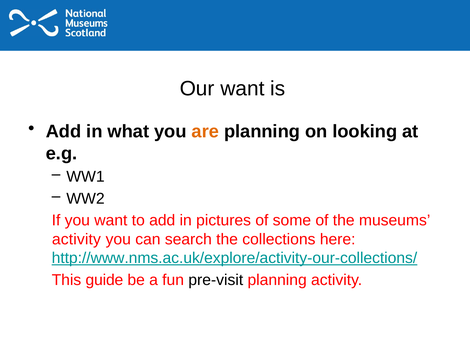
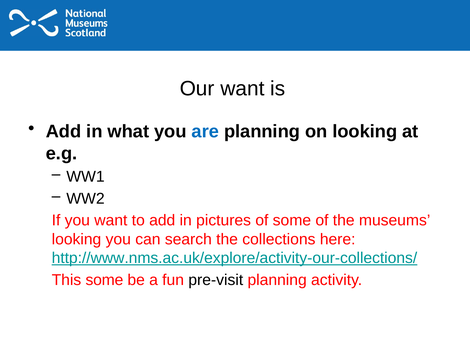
are colour: orange -> blue (205, 132)
activity: activity -> looking (76, 240)
This guide: guide -> some (104, 280)
